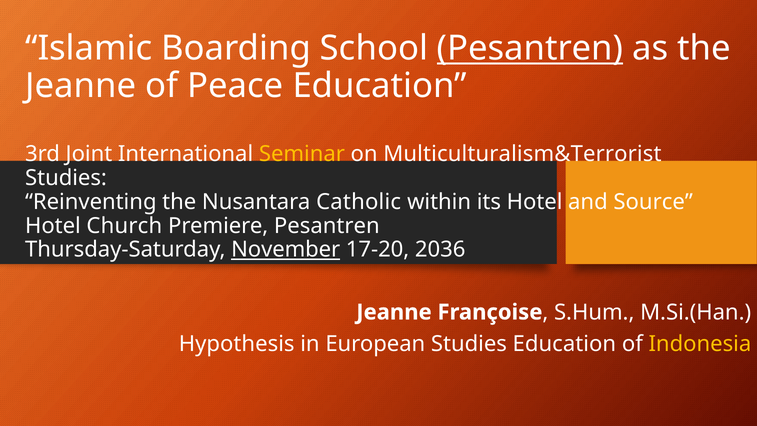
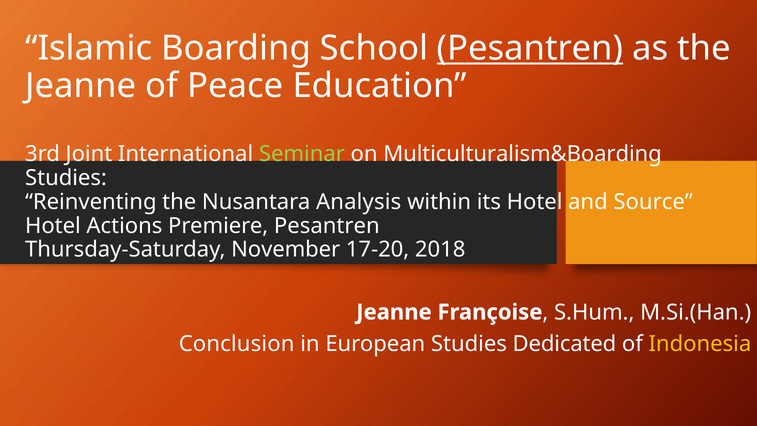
Seminar colour: yellow -> light green (302, 154)
Multiculturalism&Terrorist: Multiculturalism&Terrorist -> Multiculturalism&Boarding (523, 154)
Catholic: Catholic -> Analysis (359, 202)
Church: Church -> Actions (124, 226)
November underline: present -> none (286, 250)
2036: 2036 -> 2018 (440, 250)
Hypothesis: Hypothesis -> Conclusion (237, 344)
Studies Education: Education -> Dedicated (564, 344)
